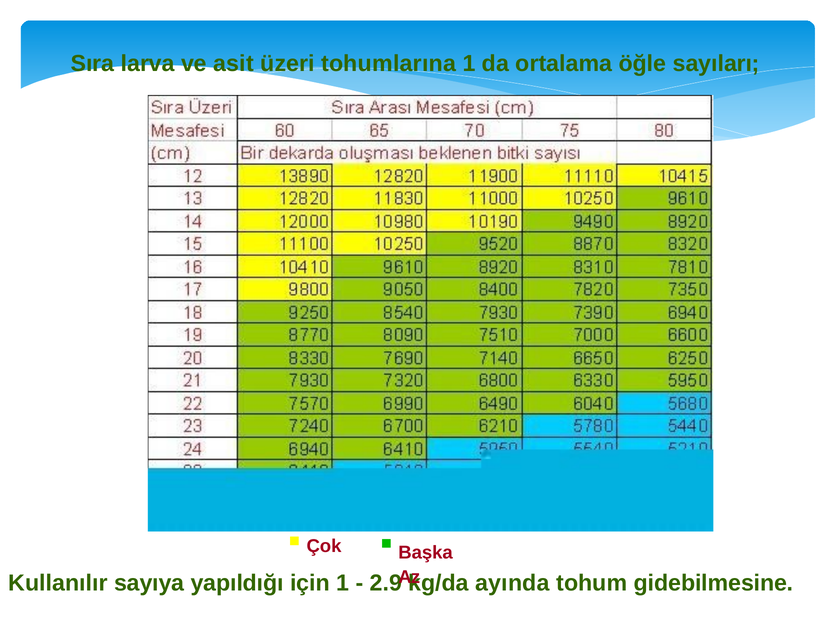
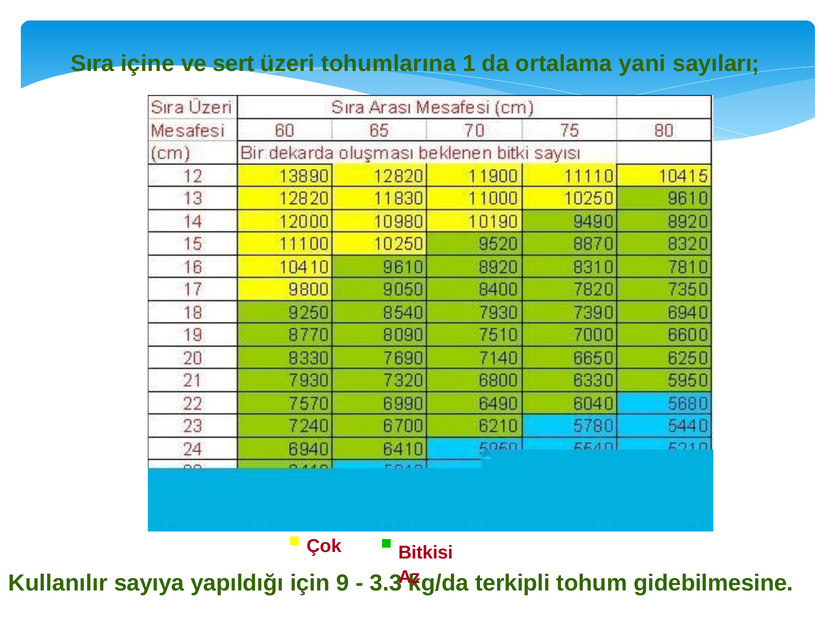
larva: larva -> içine (148, 64)
asit: asit -> sert (234, 64)
öğle: öğle -> yani (642, 64)
Başka: Başka -> Bitkisi (426, 553)
için 1: 1 -> 9 (343, 583)
2.9: 2.9 -> 3.3 (386, 583)
ayında: ayında -> terkipli (513, 583)
